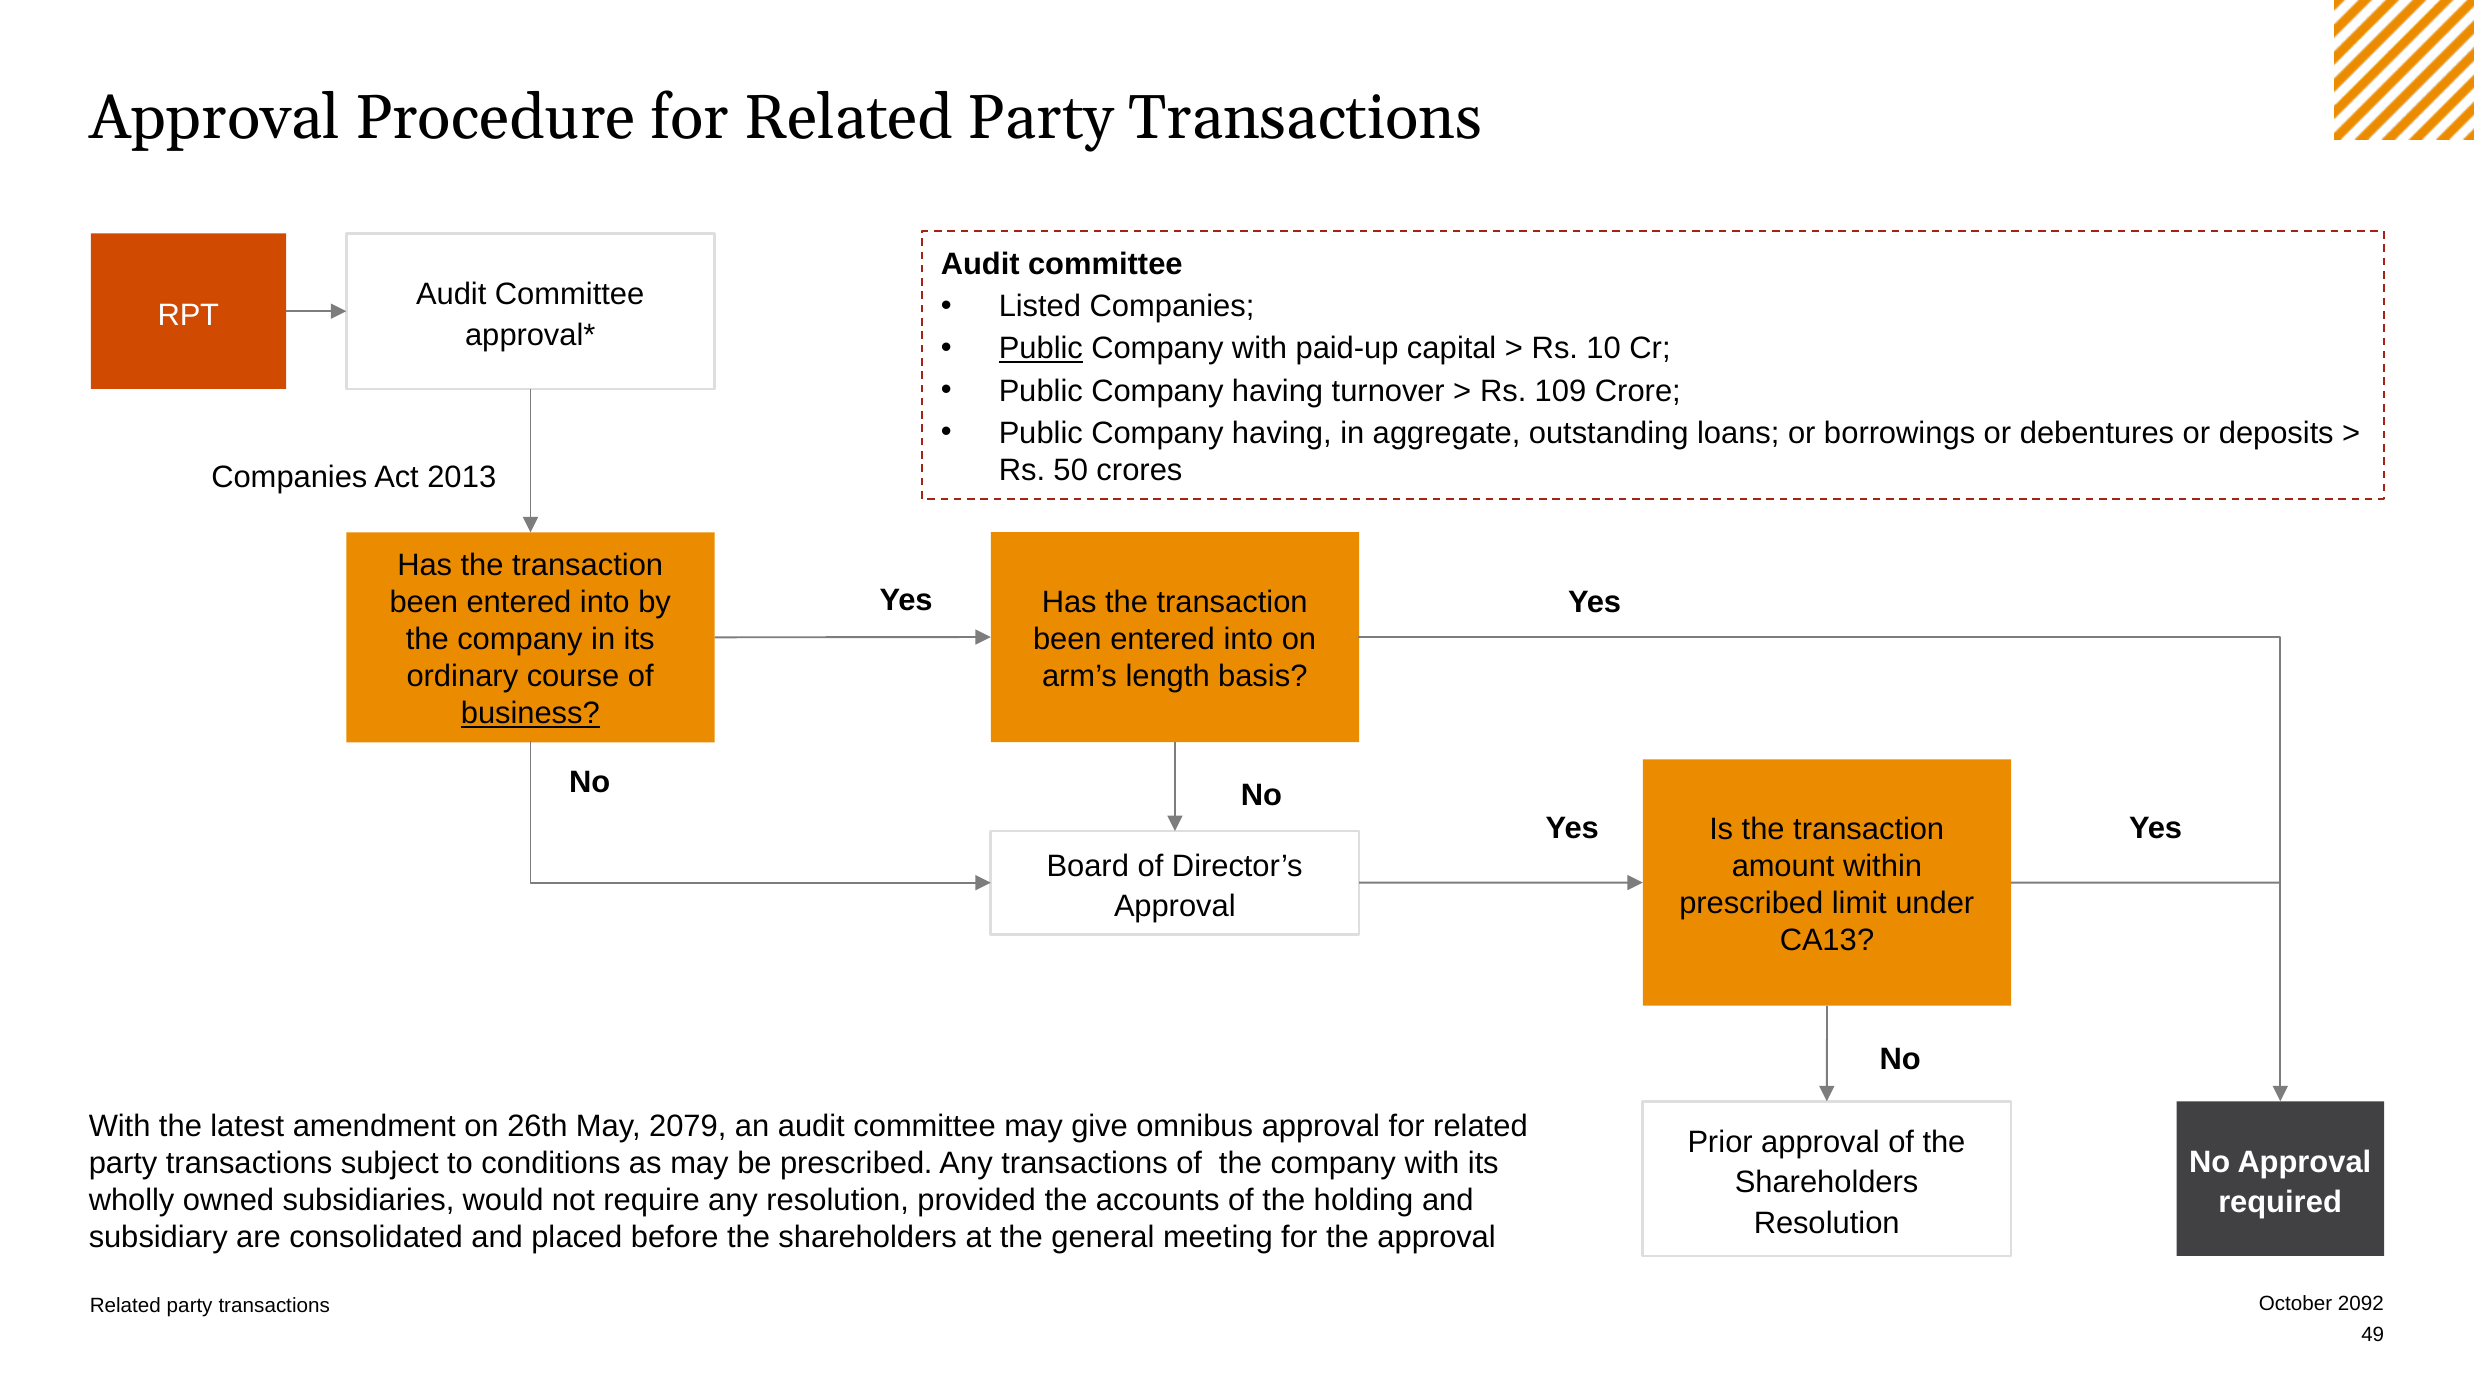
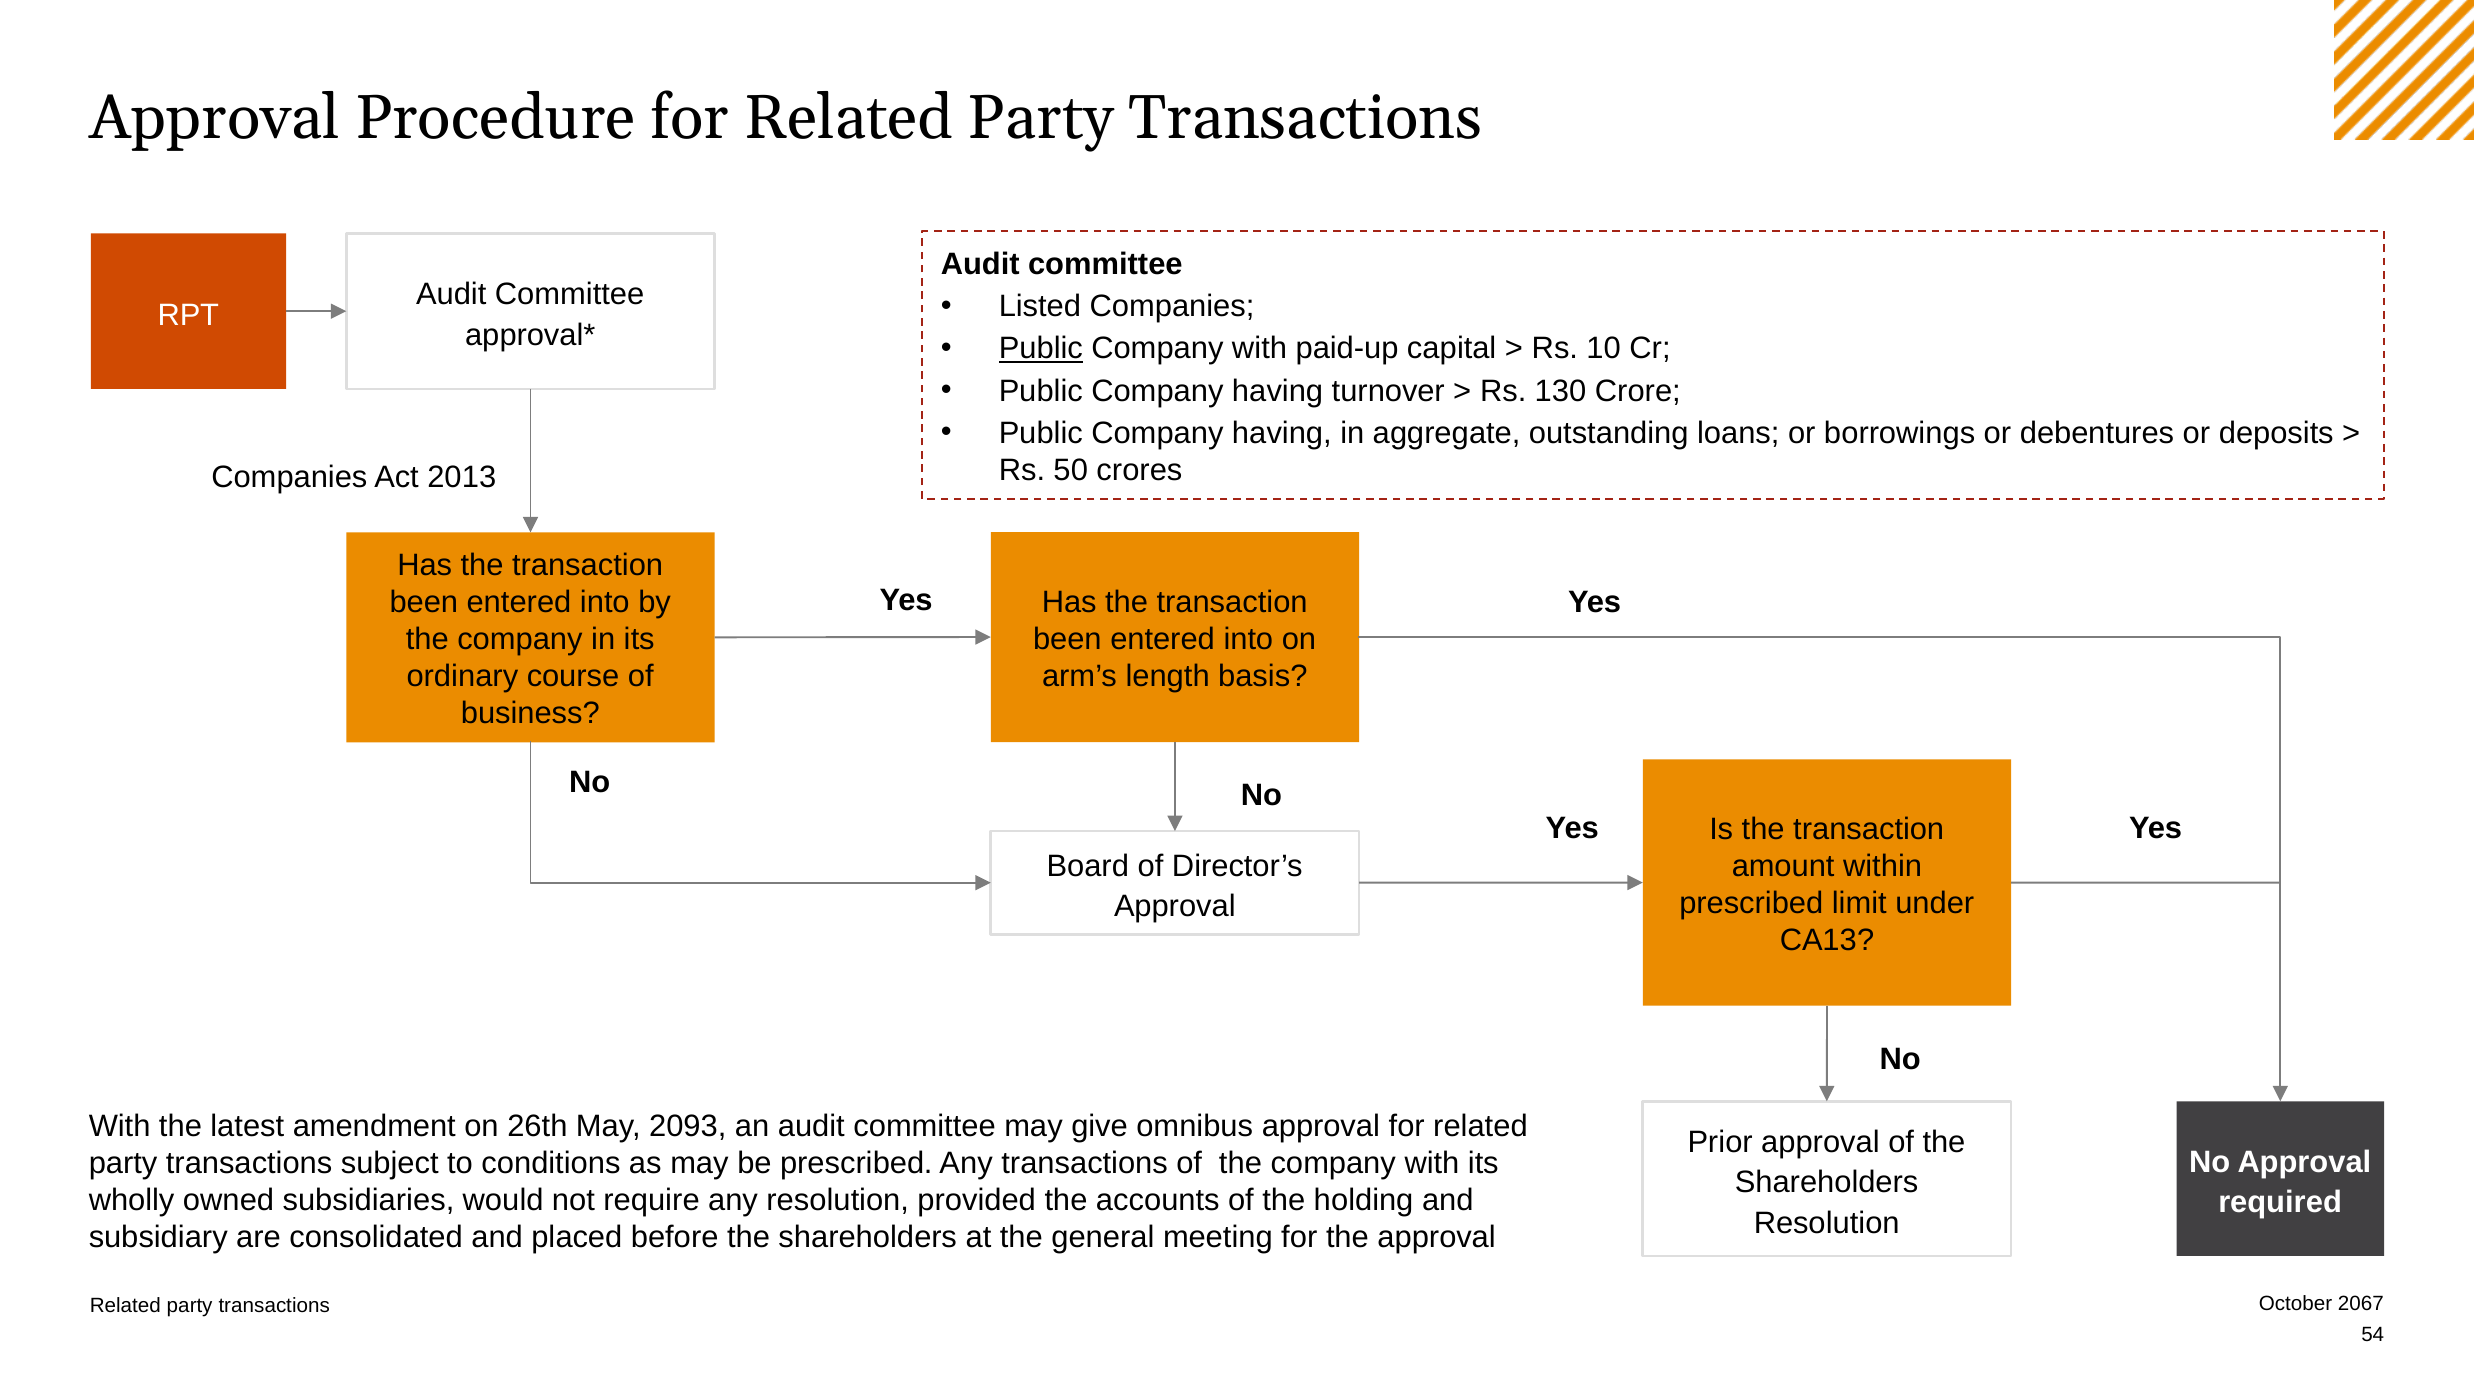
109: 109 -> 130 (1561, 391)
business underline: present -> none (530, 714)
2079: 2079 -> 2093 (688, 1126)
2092: 2092 -> 2067 (2361, 1304)
49: 49 -> 54 (2373, 1335)
